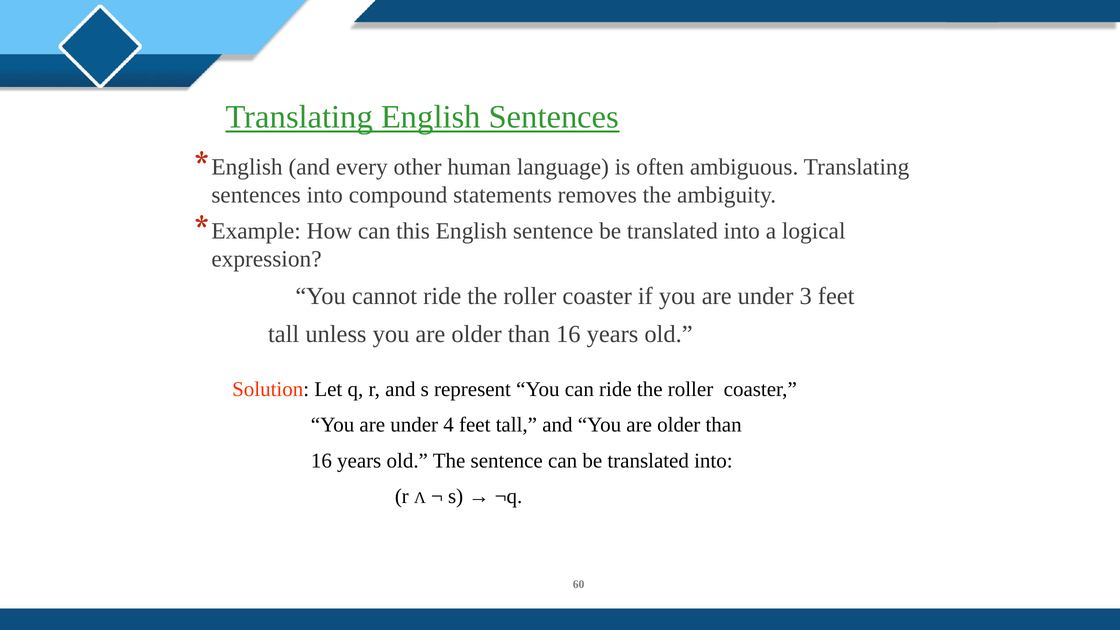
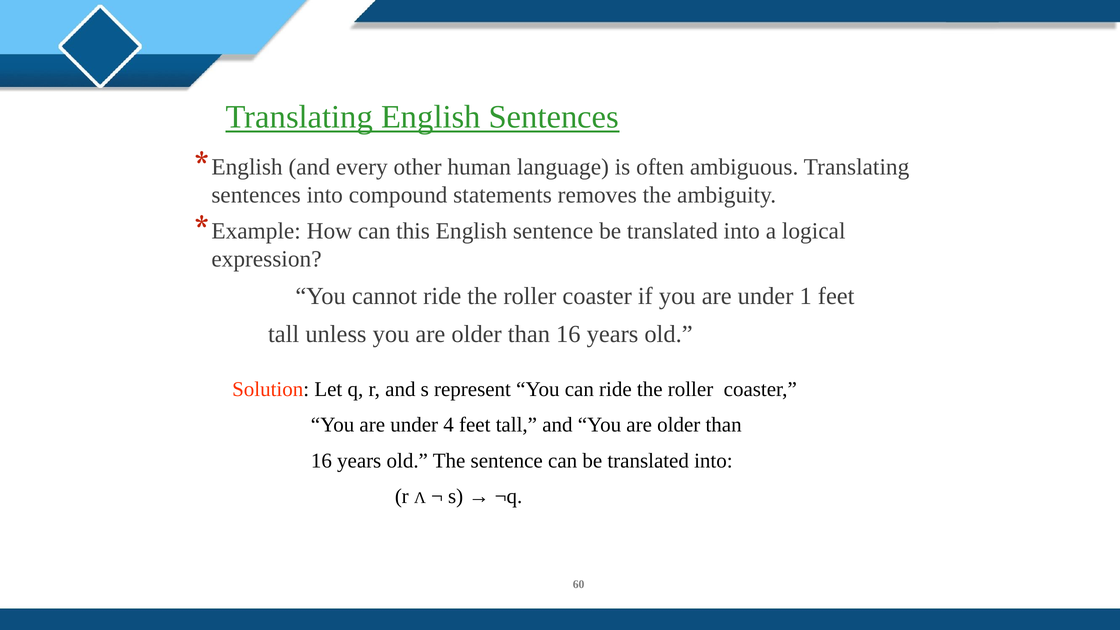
3: 3 -> 1 (806, 296)
